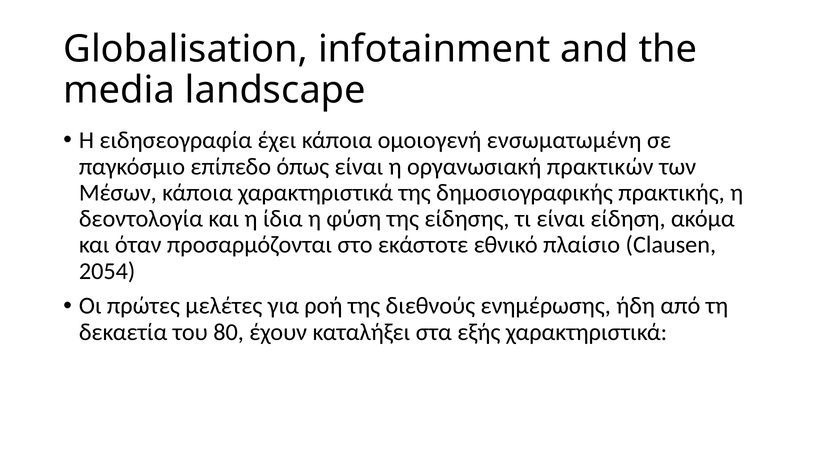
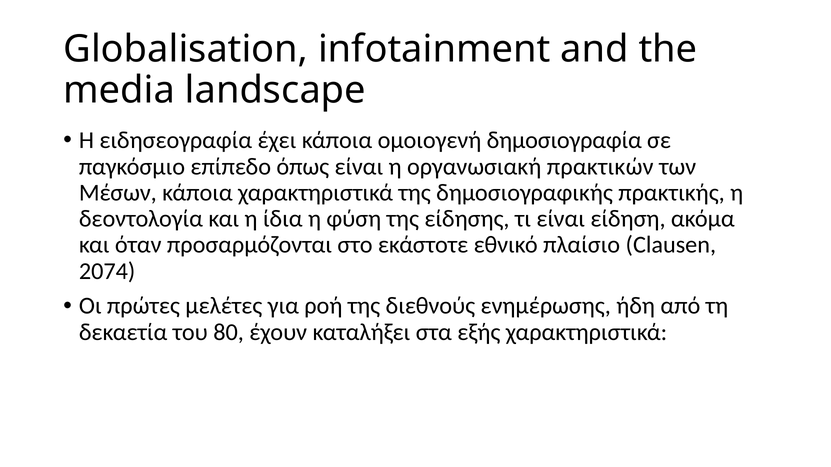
ενσωματωμένη: ενσωματωμένη -> δημοσιογραφία (564, 140)
2054: 2054 -> 2074 (107, 271)
